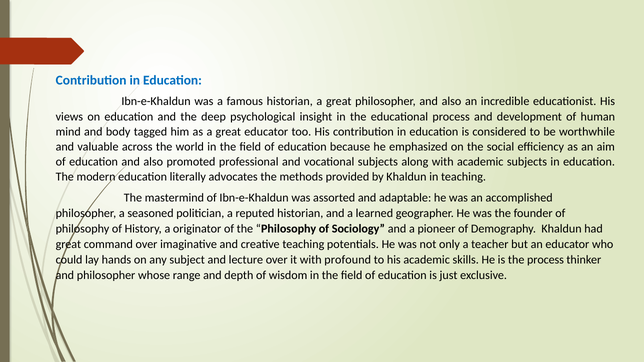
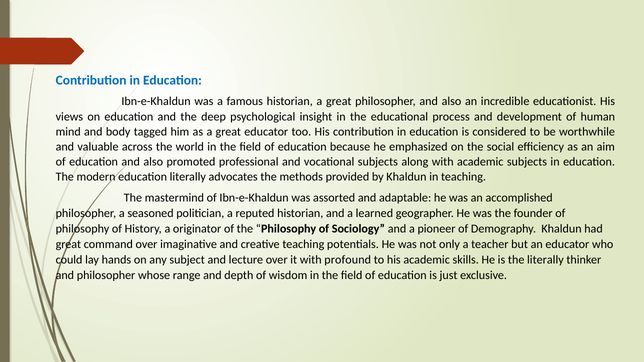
the process: process -> literally (545, 260)
